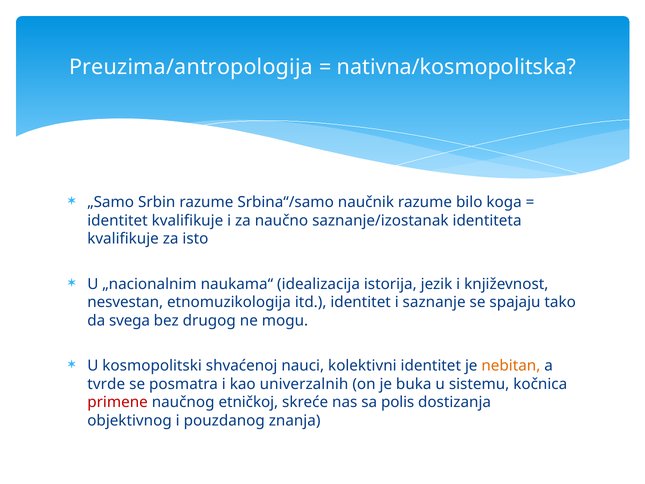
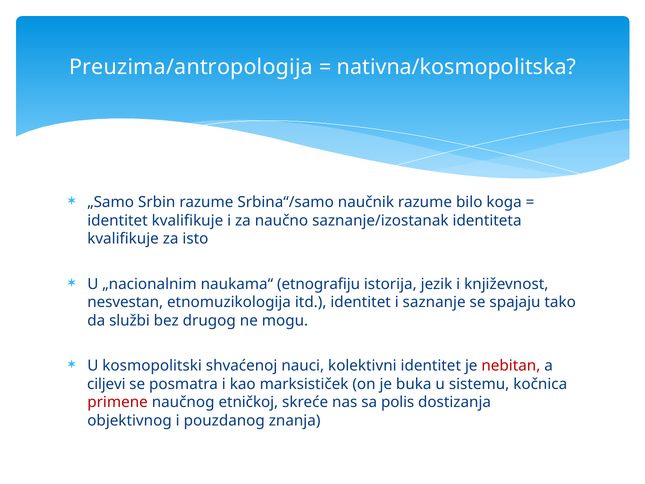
idealizacija: idealizacija -> etnografiju (319, 284)
svega: svega -> službi (129, 320)
nebitan colour: orange -> red (511, 366)
tvrde: tvrde -> ciljevi (106, 384)
univerzalnih: univerzalnih -> marksističek (304, 384)
